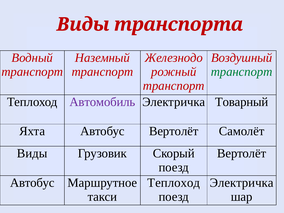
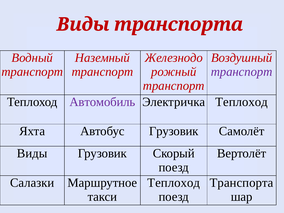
транспорт colour: green -> purple (242, 72)
Электричка Товарный: Товарный -> Теплоход (242, 102)
Автобус Вертолёт: Вертолёт -> Грузовик (174, 131)
Автобус: Автобус -> Салазки (32, 183)
Электричка: Электричка -> Транспорта (242, 183)
